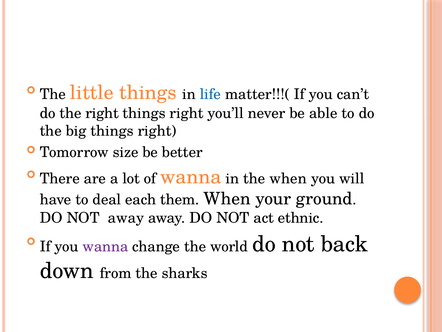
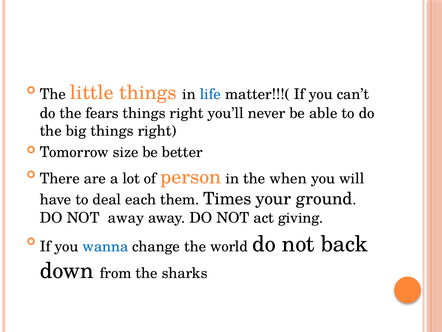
the right: right -> fears (102, 113)
of wanna: wanna -> person (191, 177)
them When: When -> Times (227, 199)
ethnic: ethnic -> giving (301, 218)
wanna colour: purple -> blue (105, 246)
